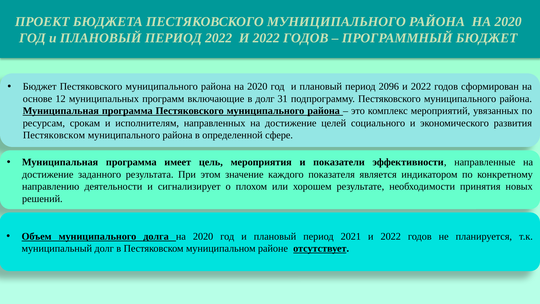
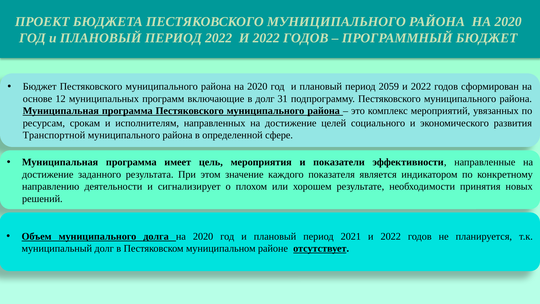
2096: 2096 -> 2059 (389, 86)
Пестяковском: Пестяковском -> Транспортной (54, 135)
